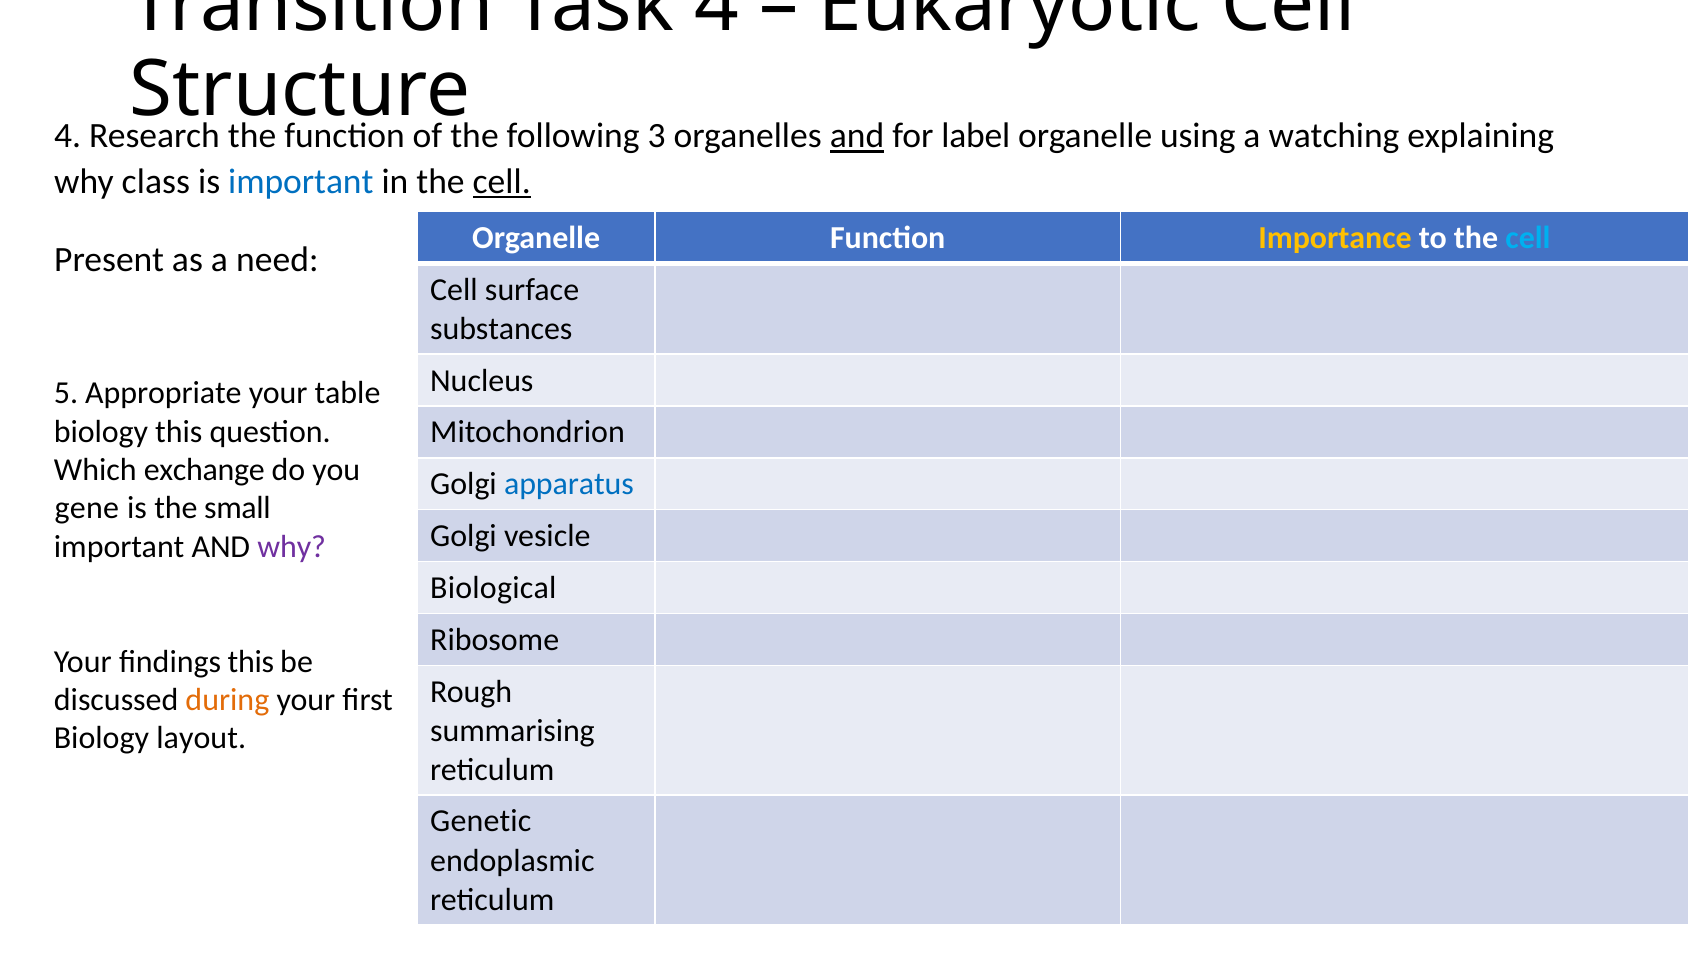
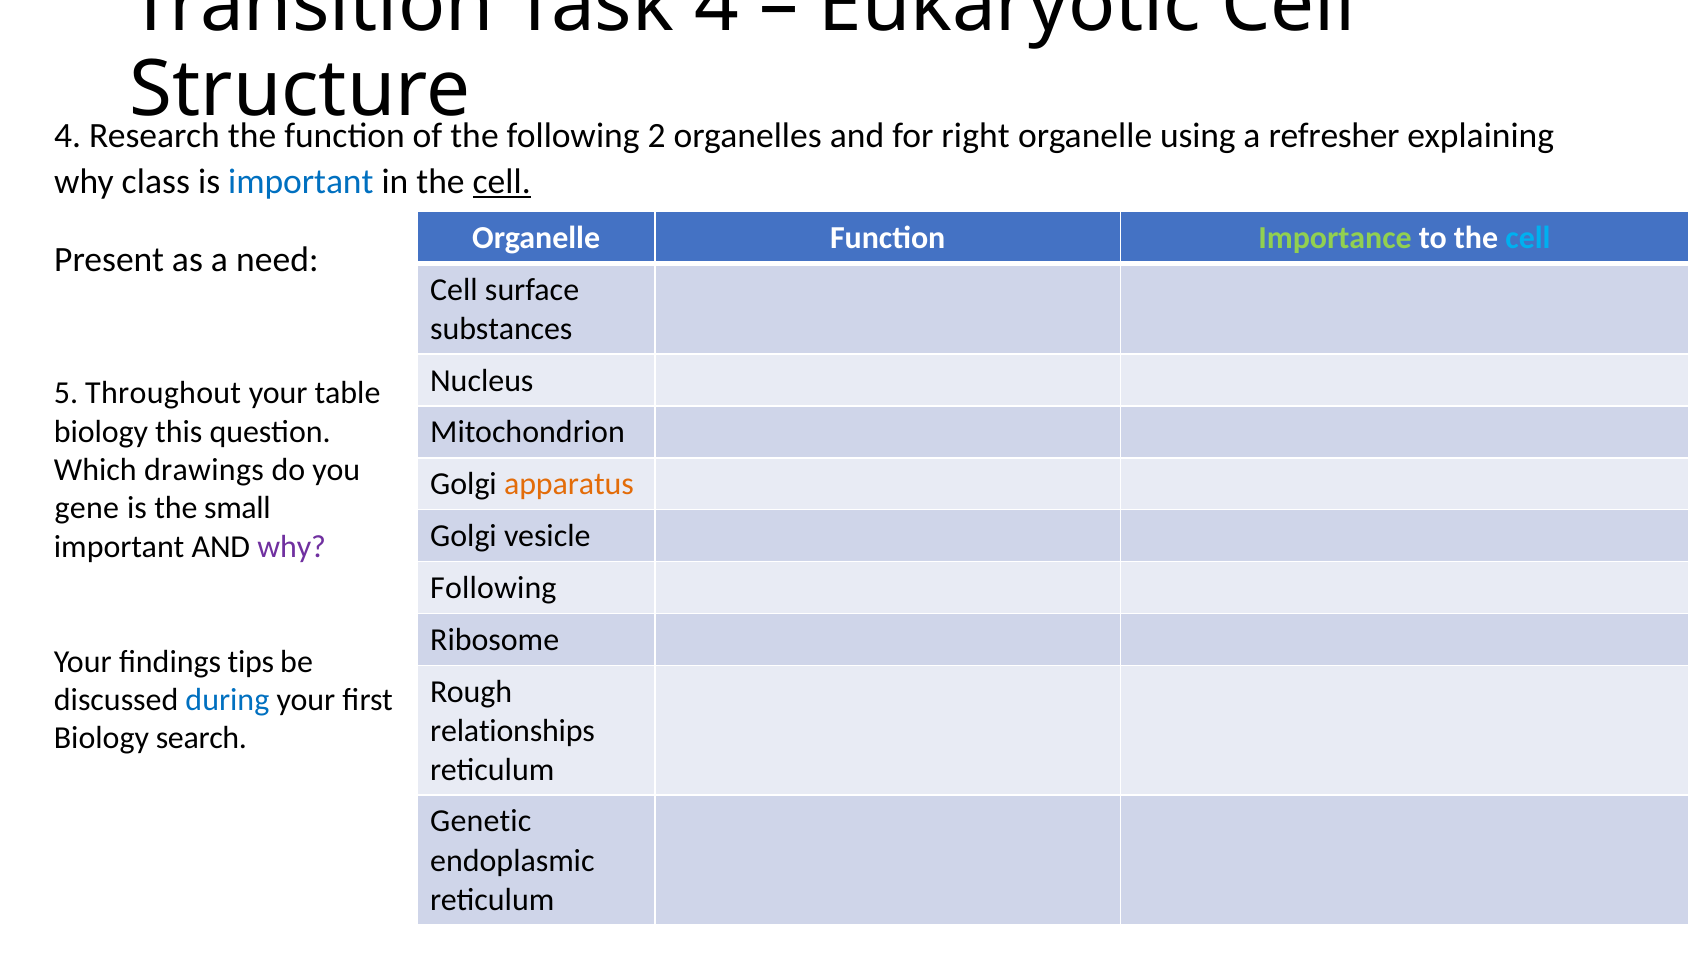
3: 3 -> 2 (657, 136)
and underline: present -> none (857, 136)
label: label -> right (976, 136)
watching: watching -> refresher (1334, 136)
Importance colour: yellow -> light green (1335, 238)
Appropriate: Appropriate -> Throughout (163, 393)
exchange: exchange -> drawings (204, 470)
apparatus colour: blue -> orange (569, 484)
Biological: Biological -> Following (493, 588)
findings this: this -> tips (251, 662)
during colour: orange -> blue (227, 700)
summarising: summarising -> relationships (513, 731)
layout: layout -> search (201, 738)
